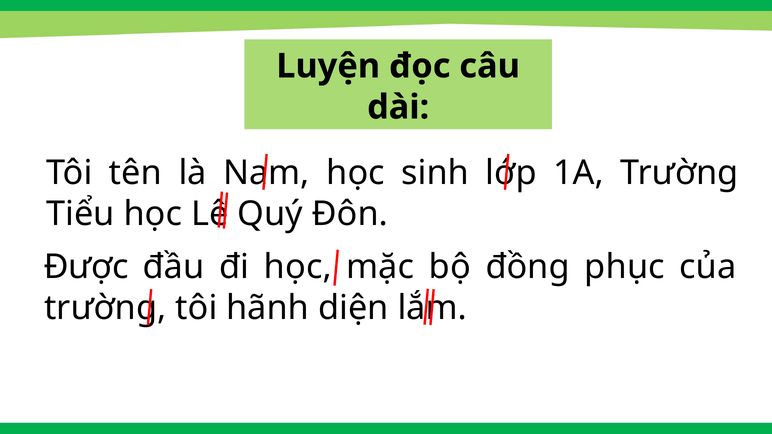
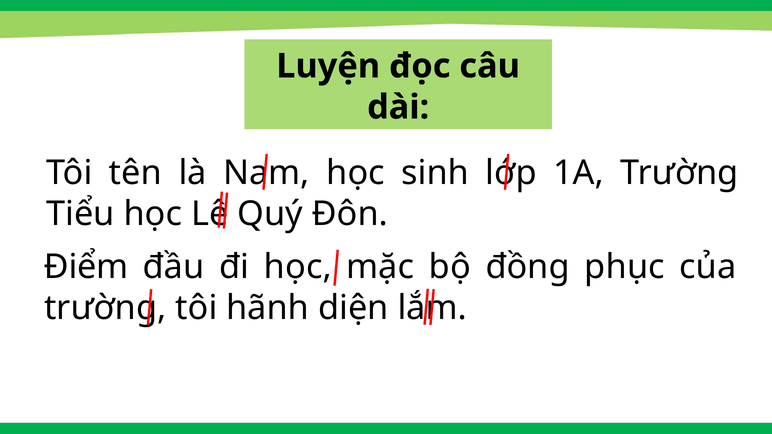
Được: Được -> Điểm (86, 267)
